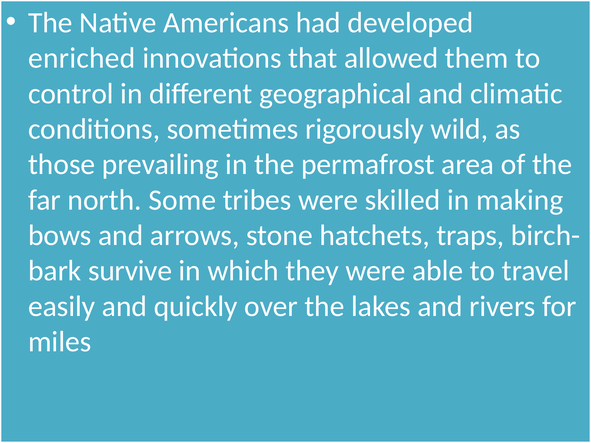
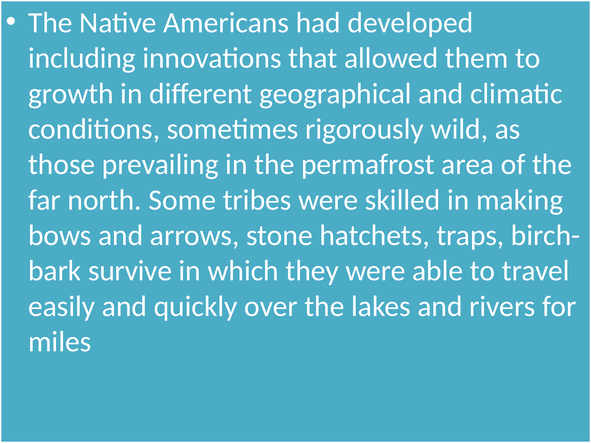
enriched: enriched -> including (82, 58)
control: control -> growth (71, 94)
